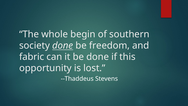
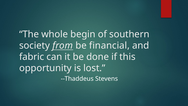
society done: done -> from (63, 45)
freedom: freedom -> financial (109, 45)
